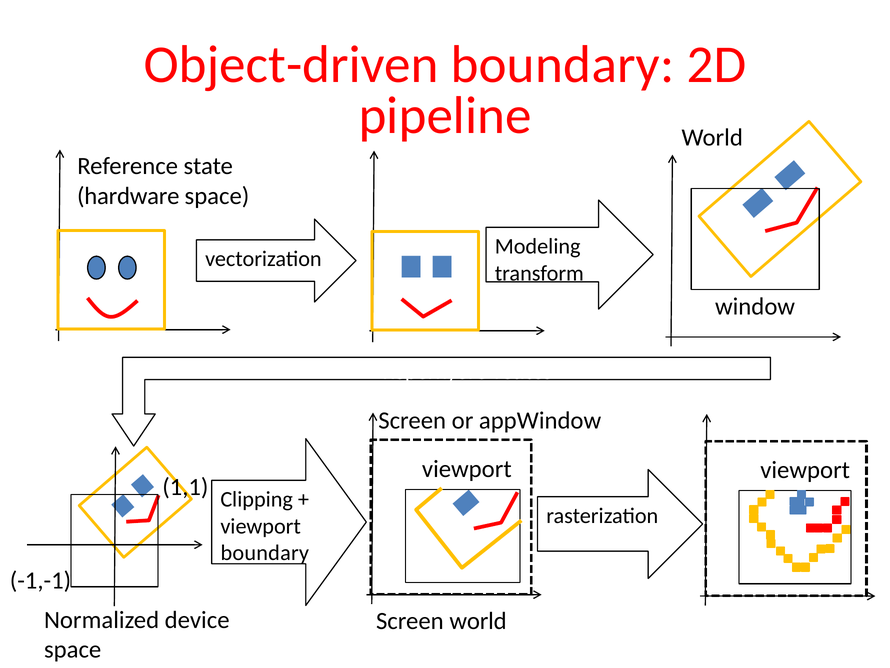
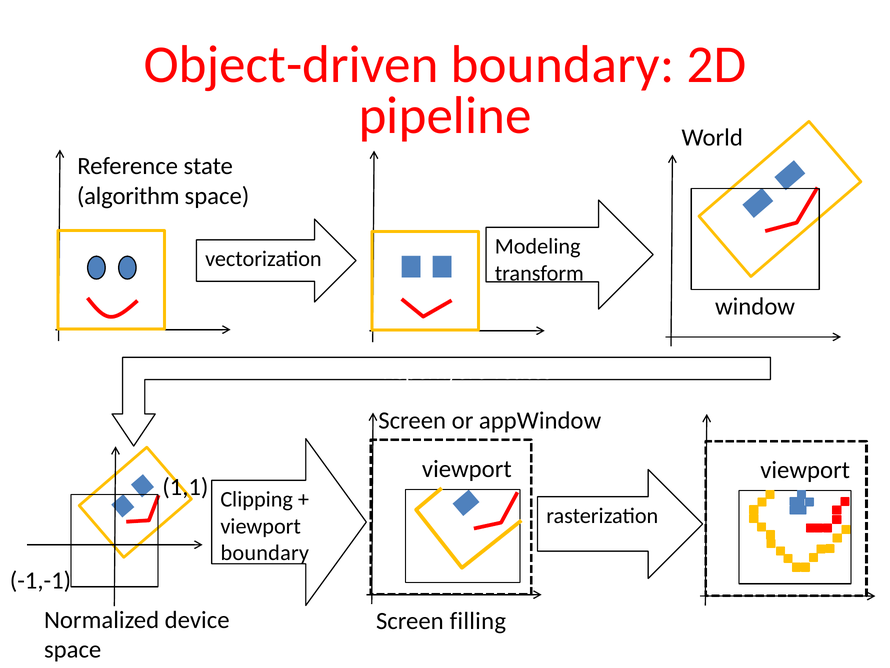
hardware: hardware -> algorithm (128, 196)
Screen world: world -> filling (478, 620)
